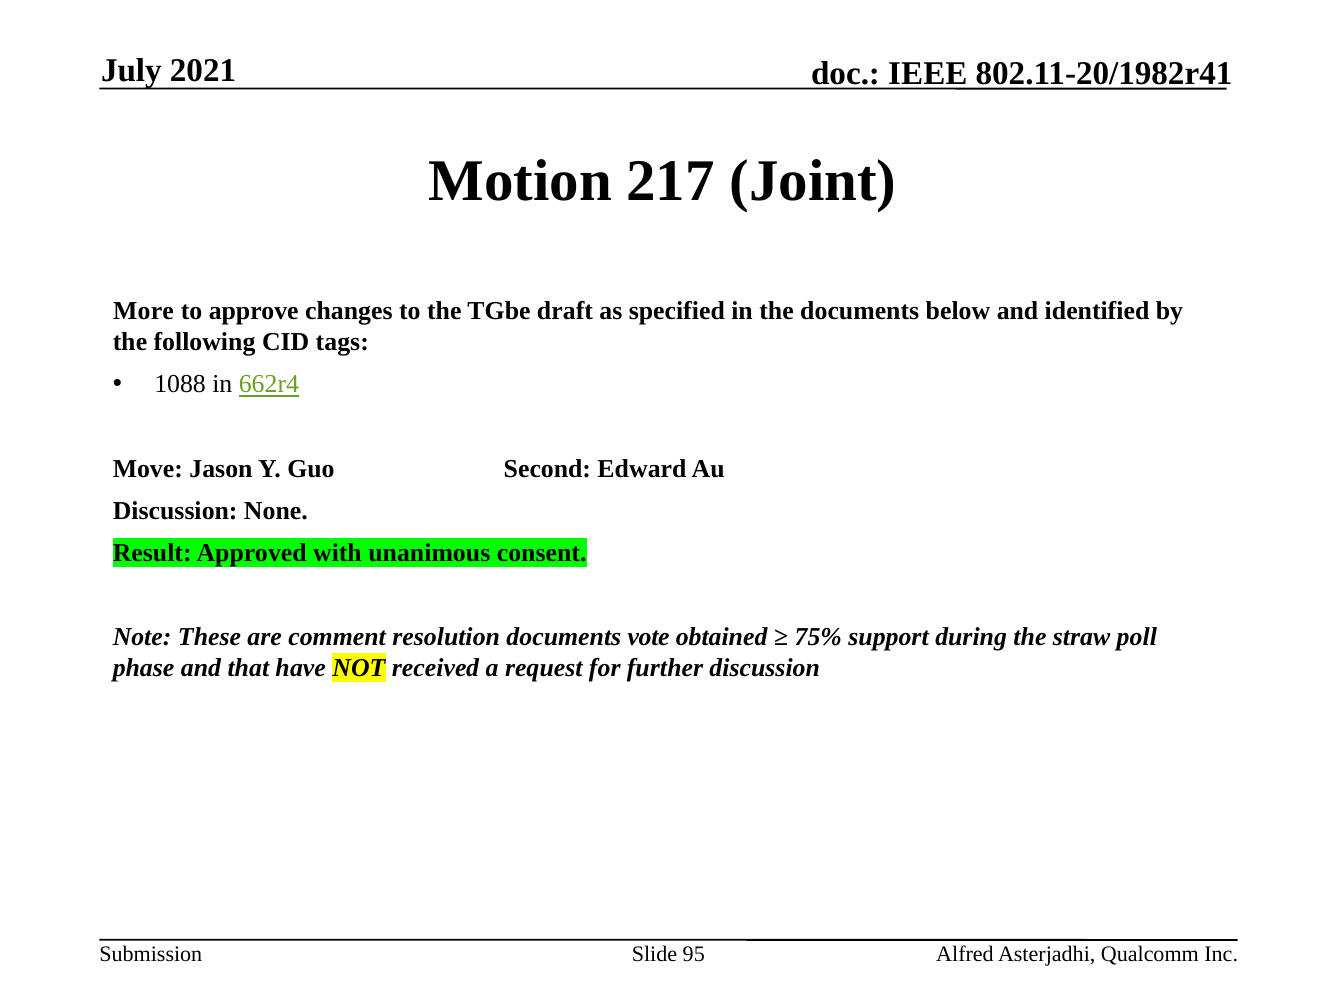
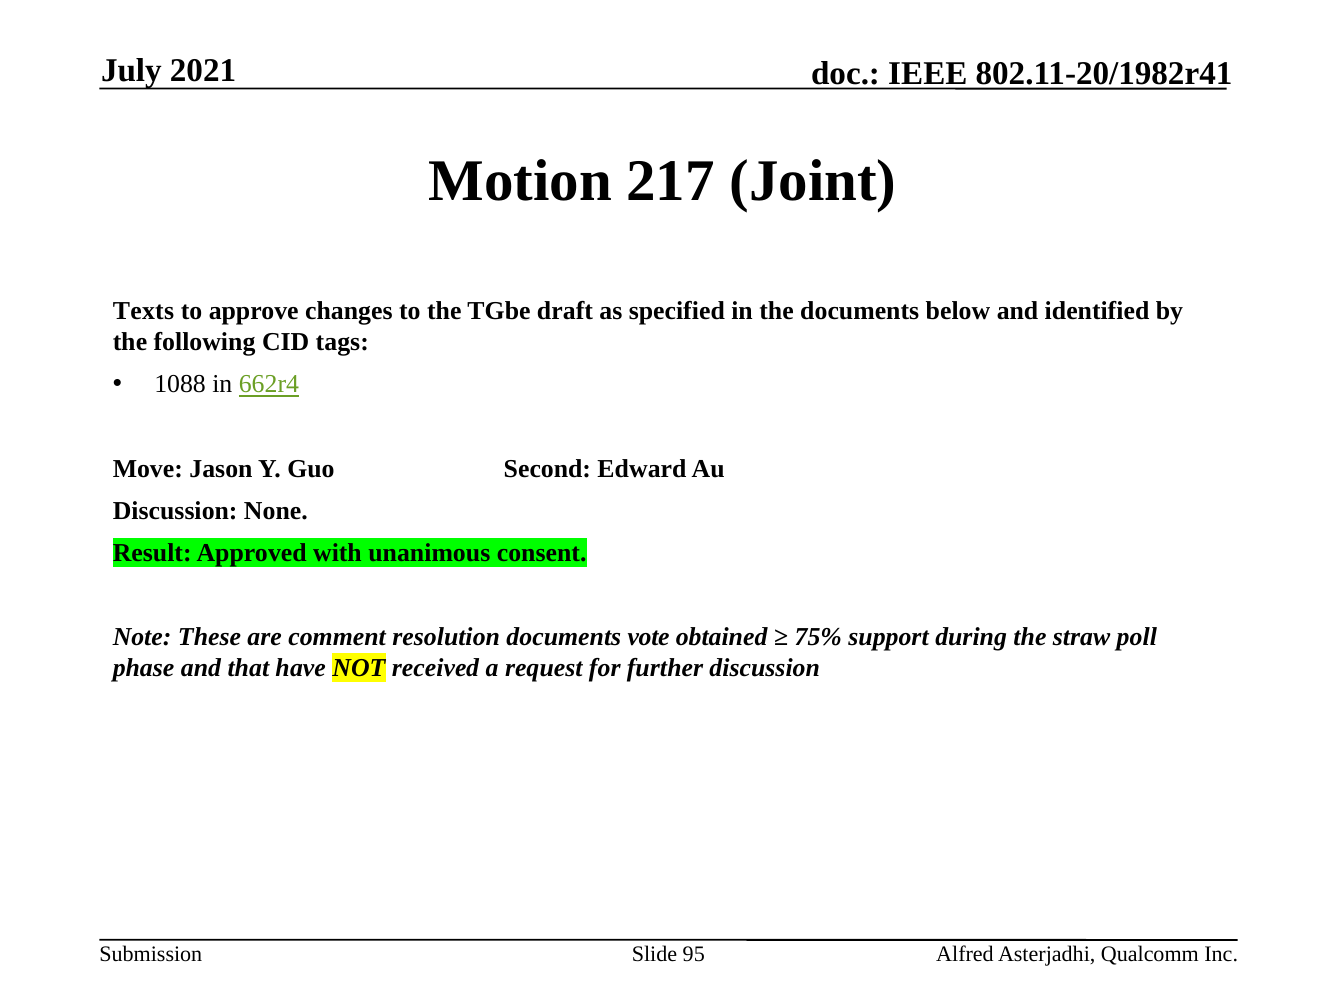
More: More -> Texts (143, 311)
